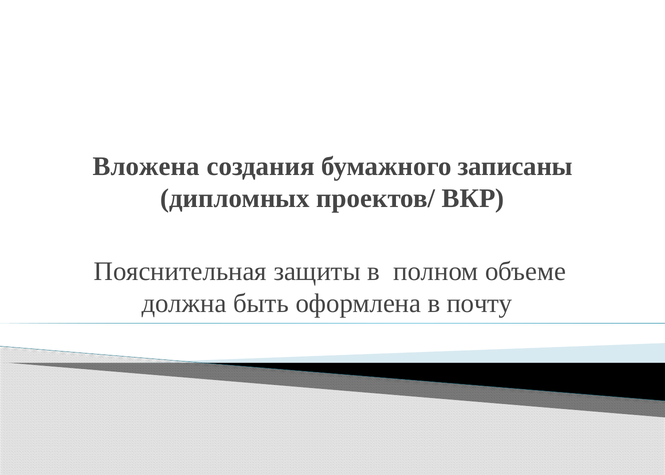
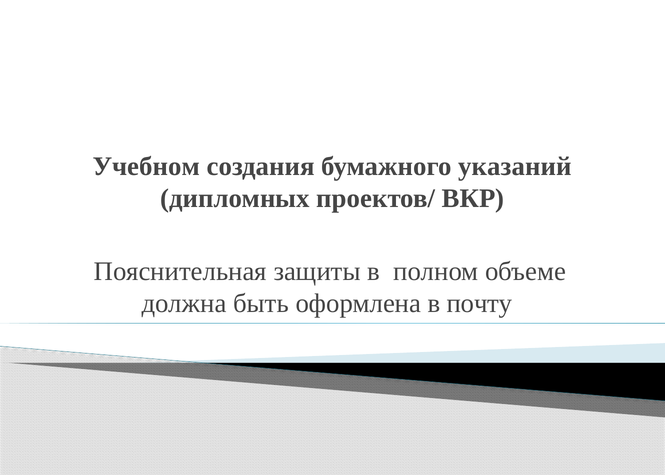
Вложена: Вложена -> Учебном (146, 166)
записаны: записаны -> указаний (515, 166)
